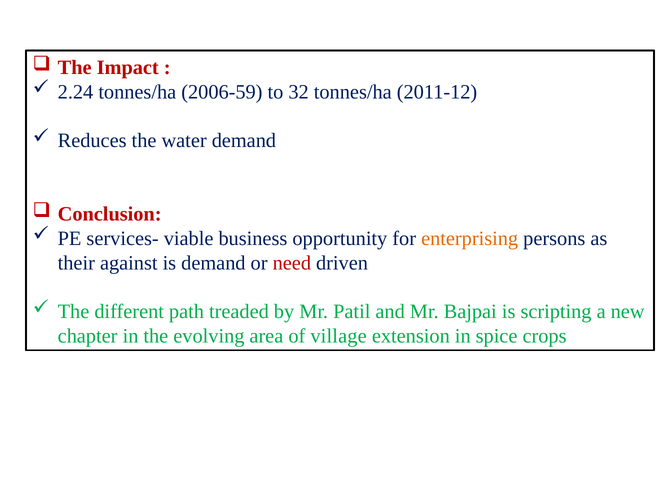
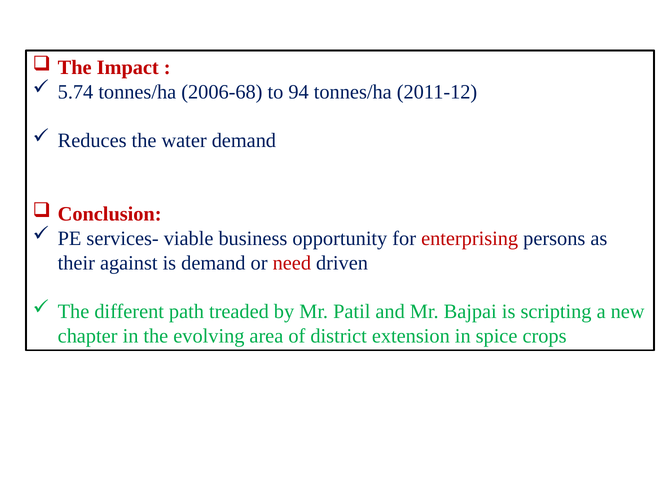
2.24: 2.24 -> 5.74 (76, 92)
2006-59: 2006-59 -> 2006-68 (222, 92)
32: 32 -> 94 (299, 92)
enterprising colour: orange -> red (470, 239)
village: village -> district (339, 336)
